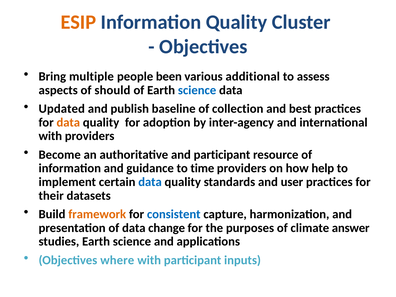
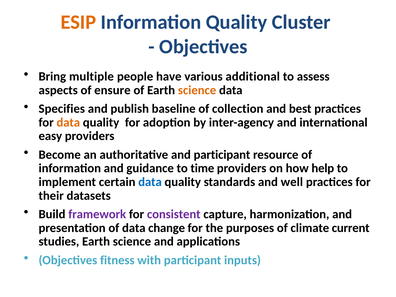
been: been -> have (169, 76)
should: should -> ensure (112, 90)
science colour: blue -> orange (197, 90)
Updated: Updated -> Specifies (62, 109)
with: with -> easy (50, 136)
user: user -> well (292, 182)
framework colour: orange -> purple (97, 214)
consistent colour: blue -> purple (174, 214)
answer: answer -> current (351, 228)
where: where -> fitness (117, 260)
